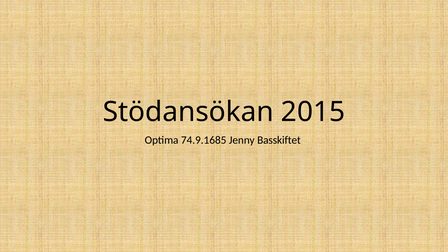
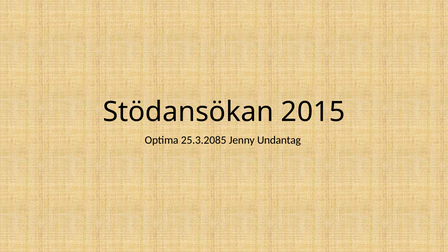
74.9.1685: 74.9.1685 -> 25.3.2085 (204, 140)
Basskiftet: Basskiftet -> Undantag (279, 140)
